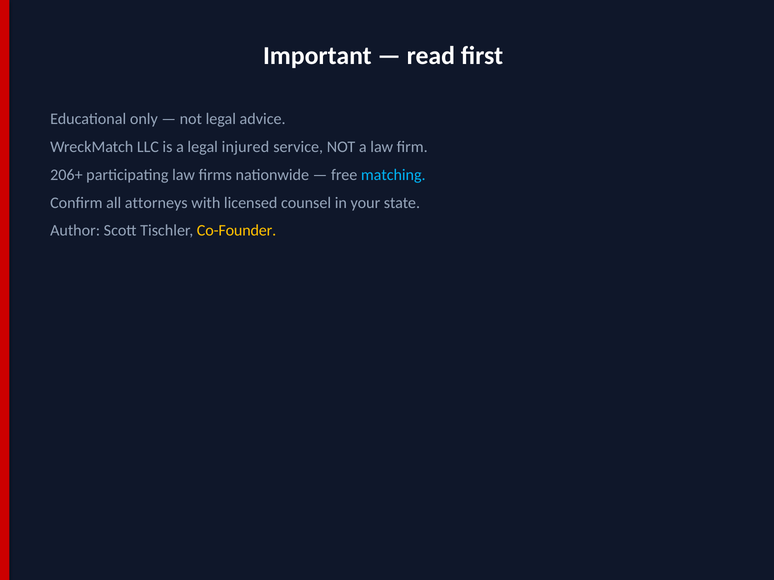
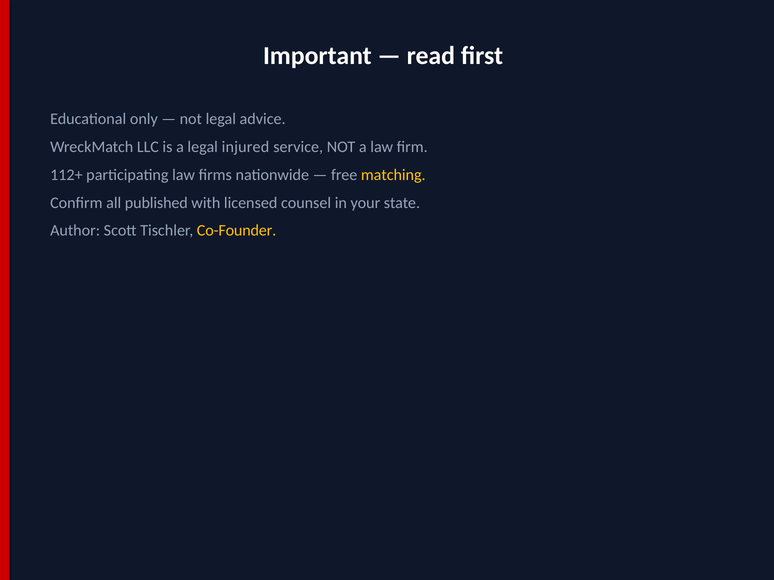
206+: 206+ -> 112+ (66, 175)
matching colour: light blue -> yellow (393, 175)
attorneys: attorneys -> published (156, 203)
